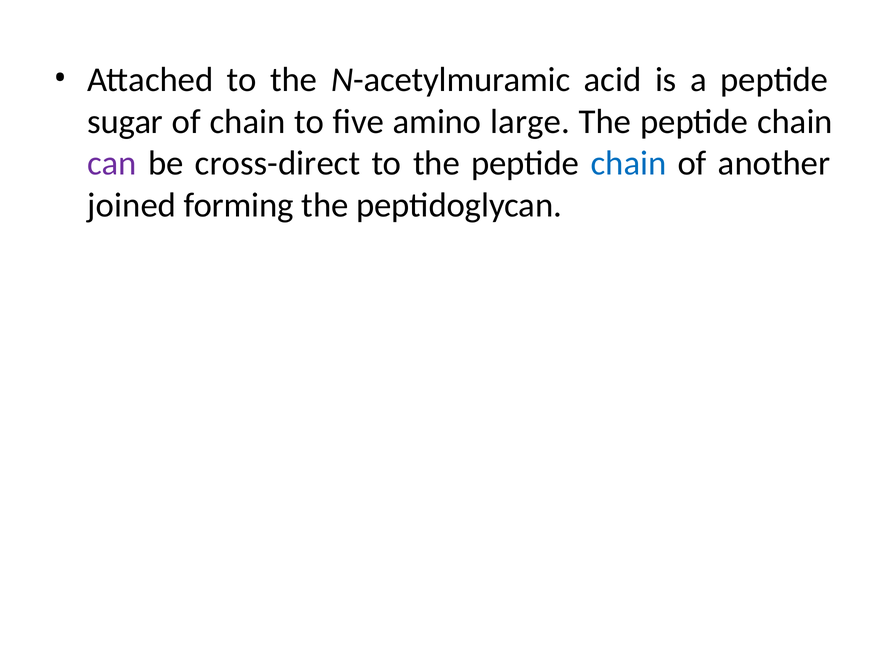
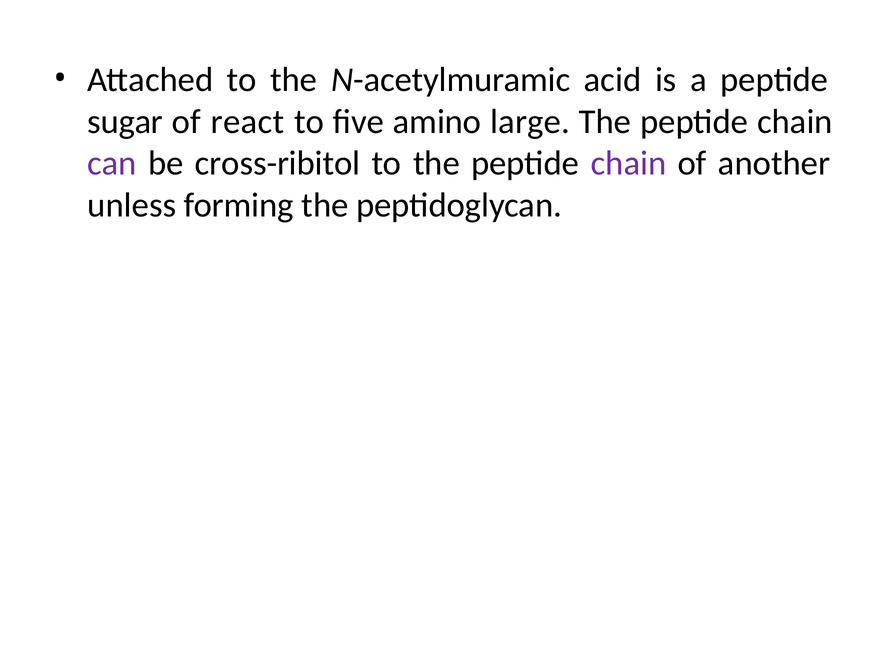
of chain: chain -> react (247, 122)
cross-direct: cross-direct -> cross-ribitol (278, 164)
chain colour: blue -> purple (629, 164)
joined: joined -> unless (132, 205)
